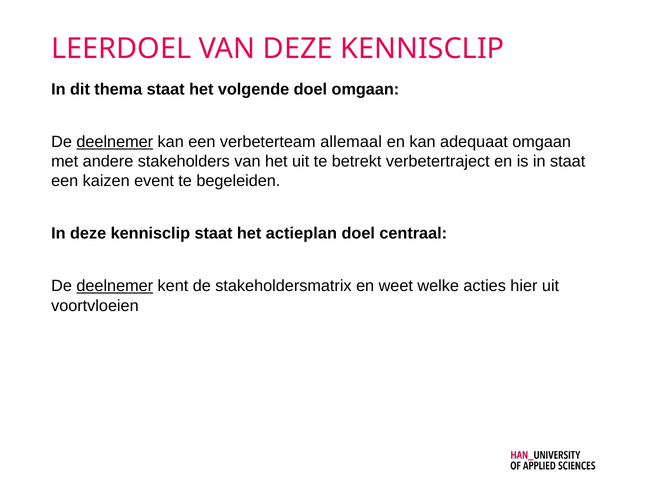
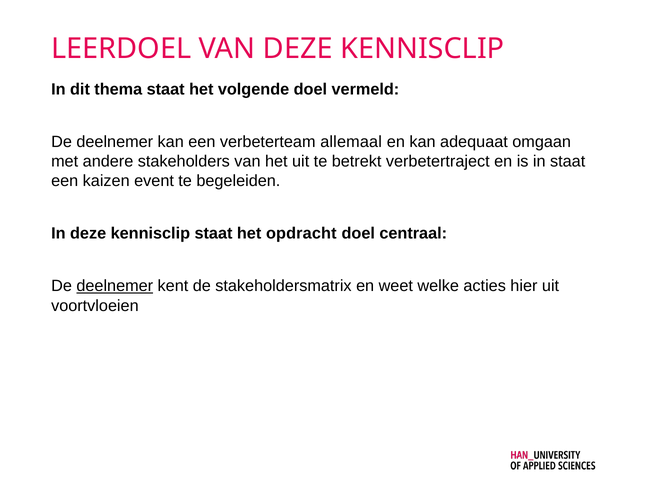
doel omgaan: omgaan -> vermeld (365, 89)
deelnemer underline: present -> none (115, 142)
actieplan: actieplan -> opdracht (301, 233)
